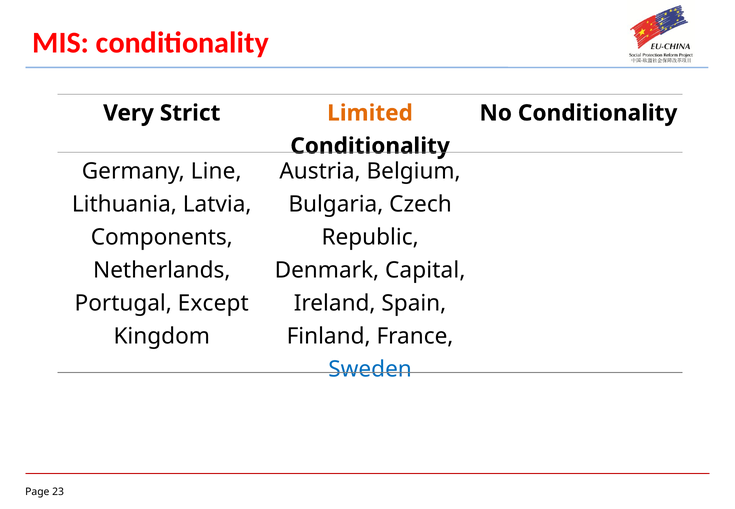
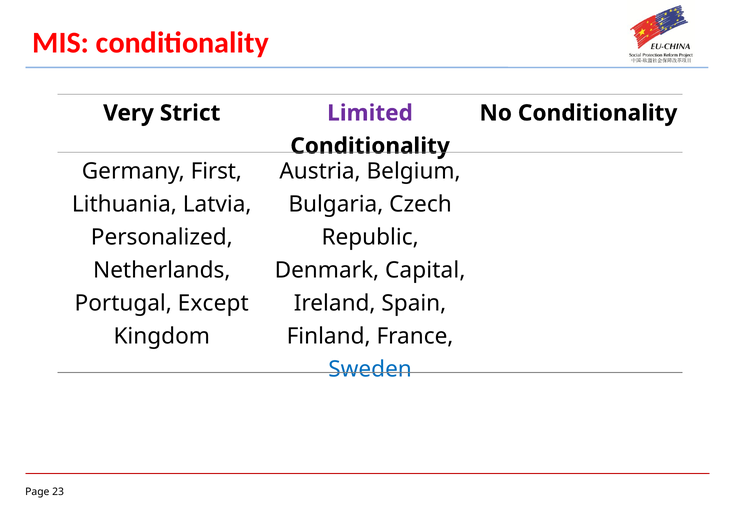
Limited colour: orange -> purple (370, 113)
Line: Line -> First (216, 171)
Components: Components -> Personalized (162, 237)
